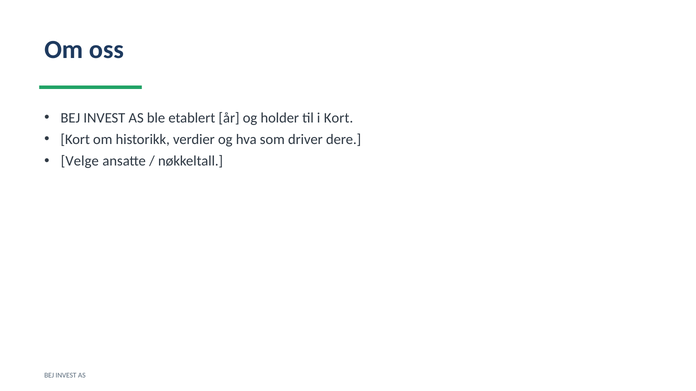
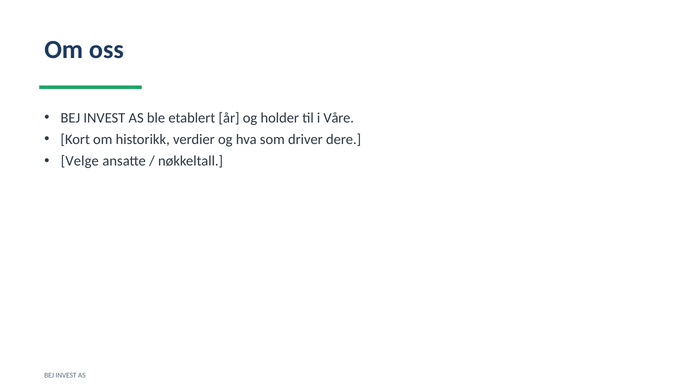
i Kort: Kort -> Våre (339, 118)
